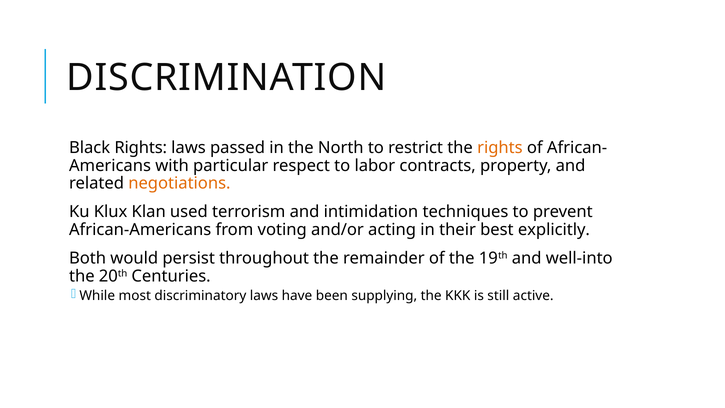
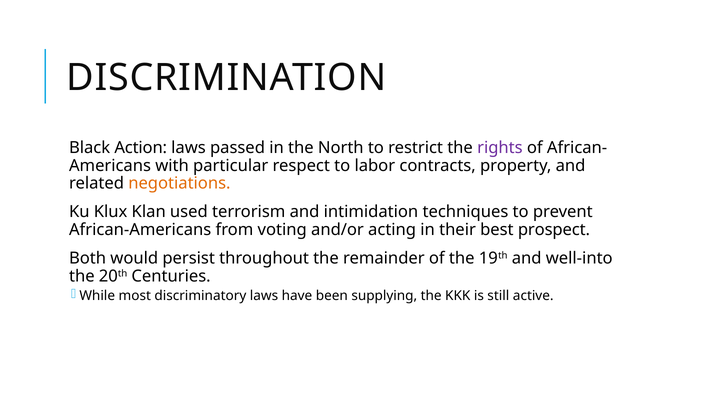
Black Rights: Rights -> Action (141, 148)
rights colour: orange -> purple (500, 148)
explicitly: explicitly -> prospect (554, 230)
